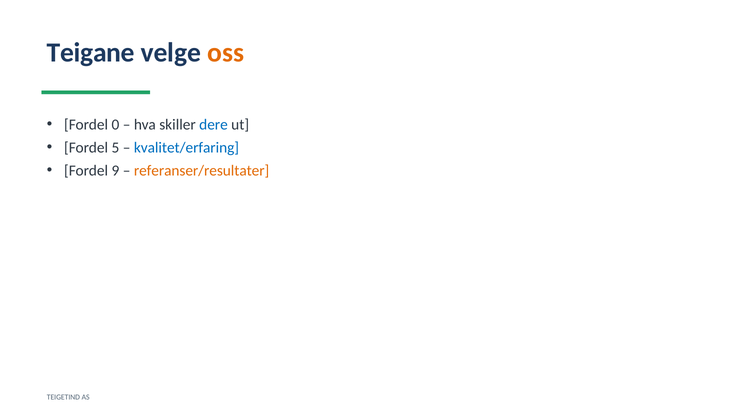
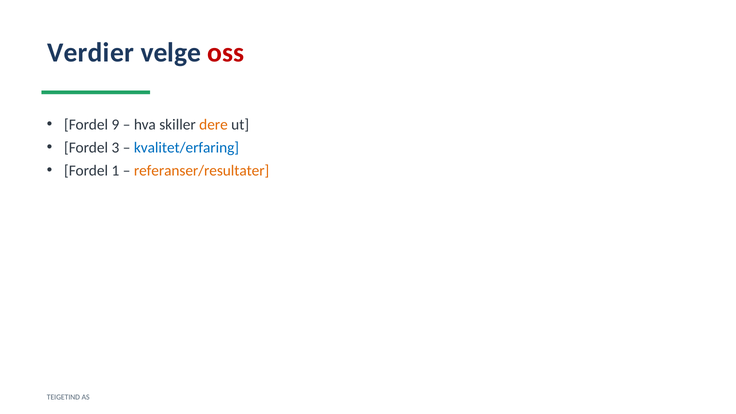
Teigane: Teigane -> Verdier (91, 53)
oss colour: orange -> red (226, 53)
0: 0 -> 9 (115, 125)
dere colour: blue -> orange (214, 125)
5: 5 -> 3 (115, 148)
9: 9 -> 1 (115, 171)
